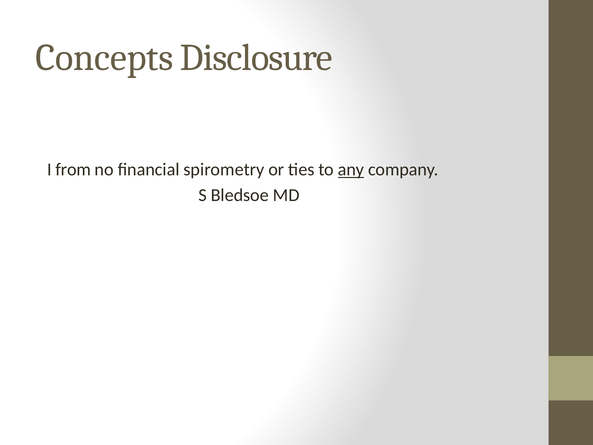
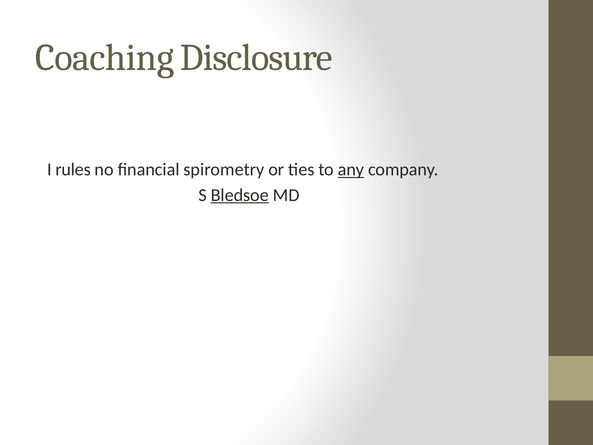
Concepts: Concepts -> Coaching (105, 58)
from: from -> rules (73, 170)
Bledsoe underline: none -> present (240, 195)
